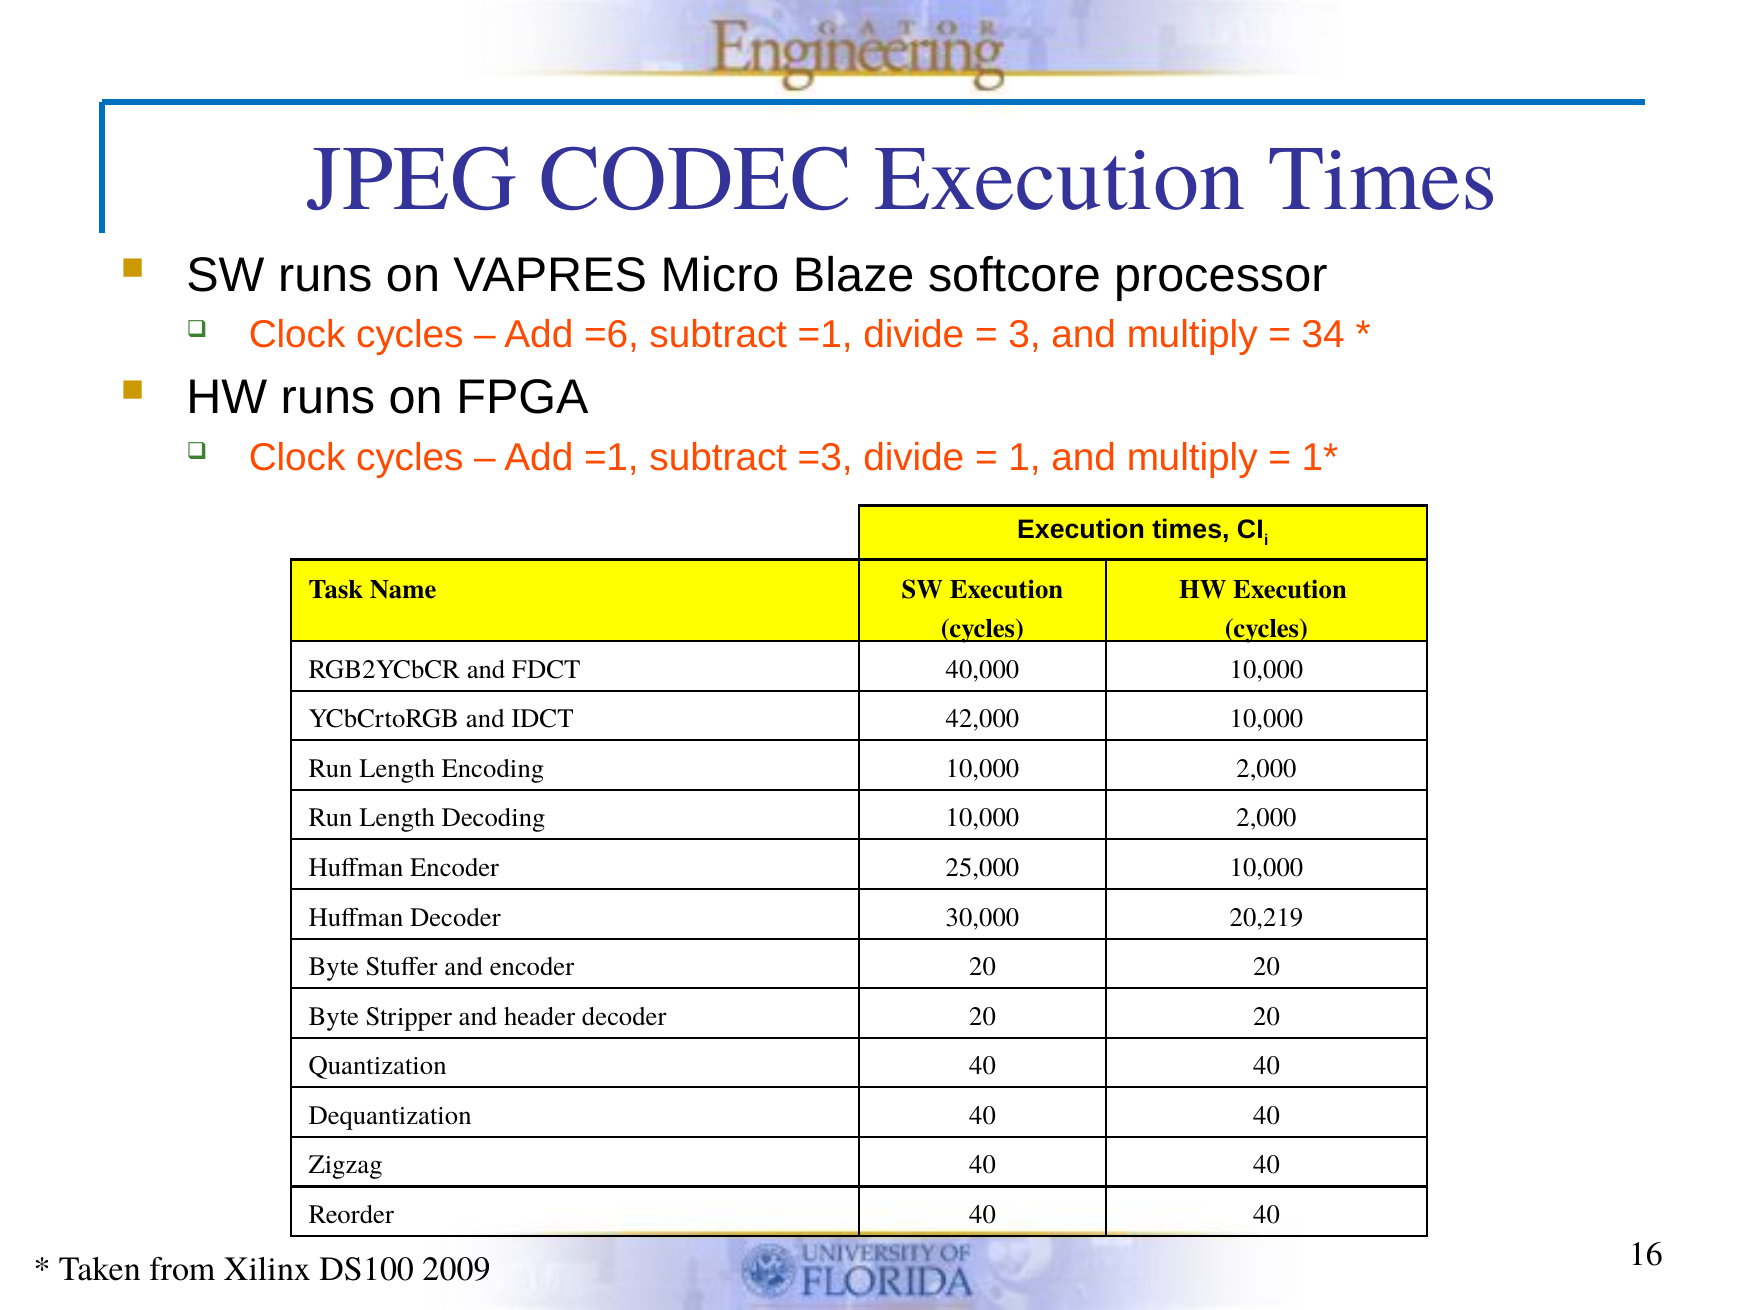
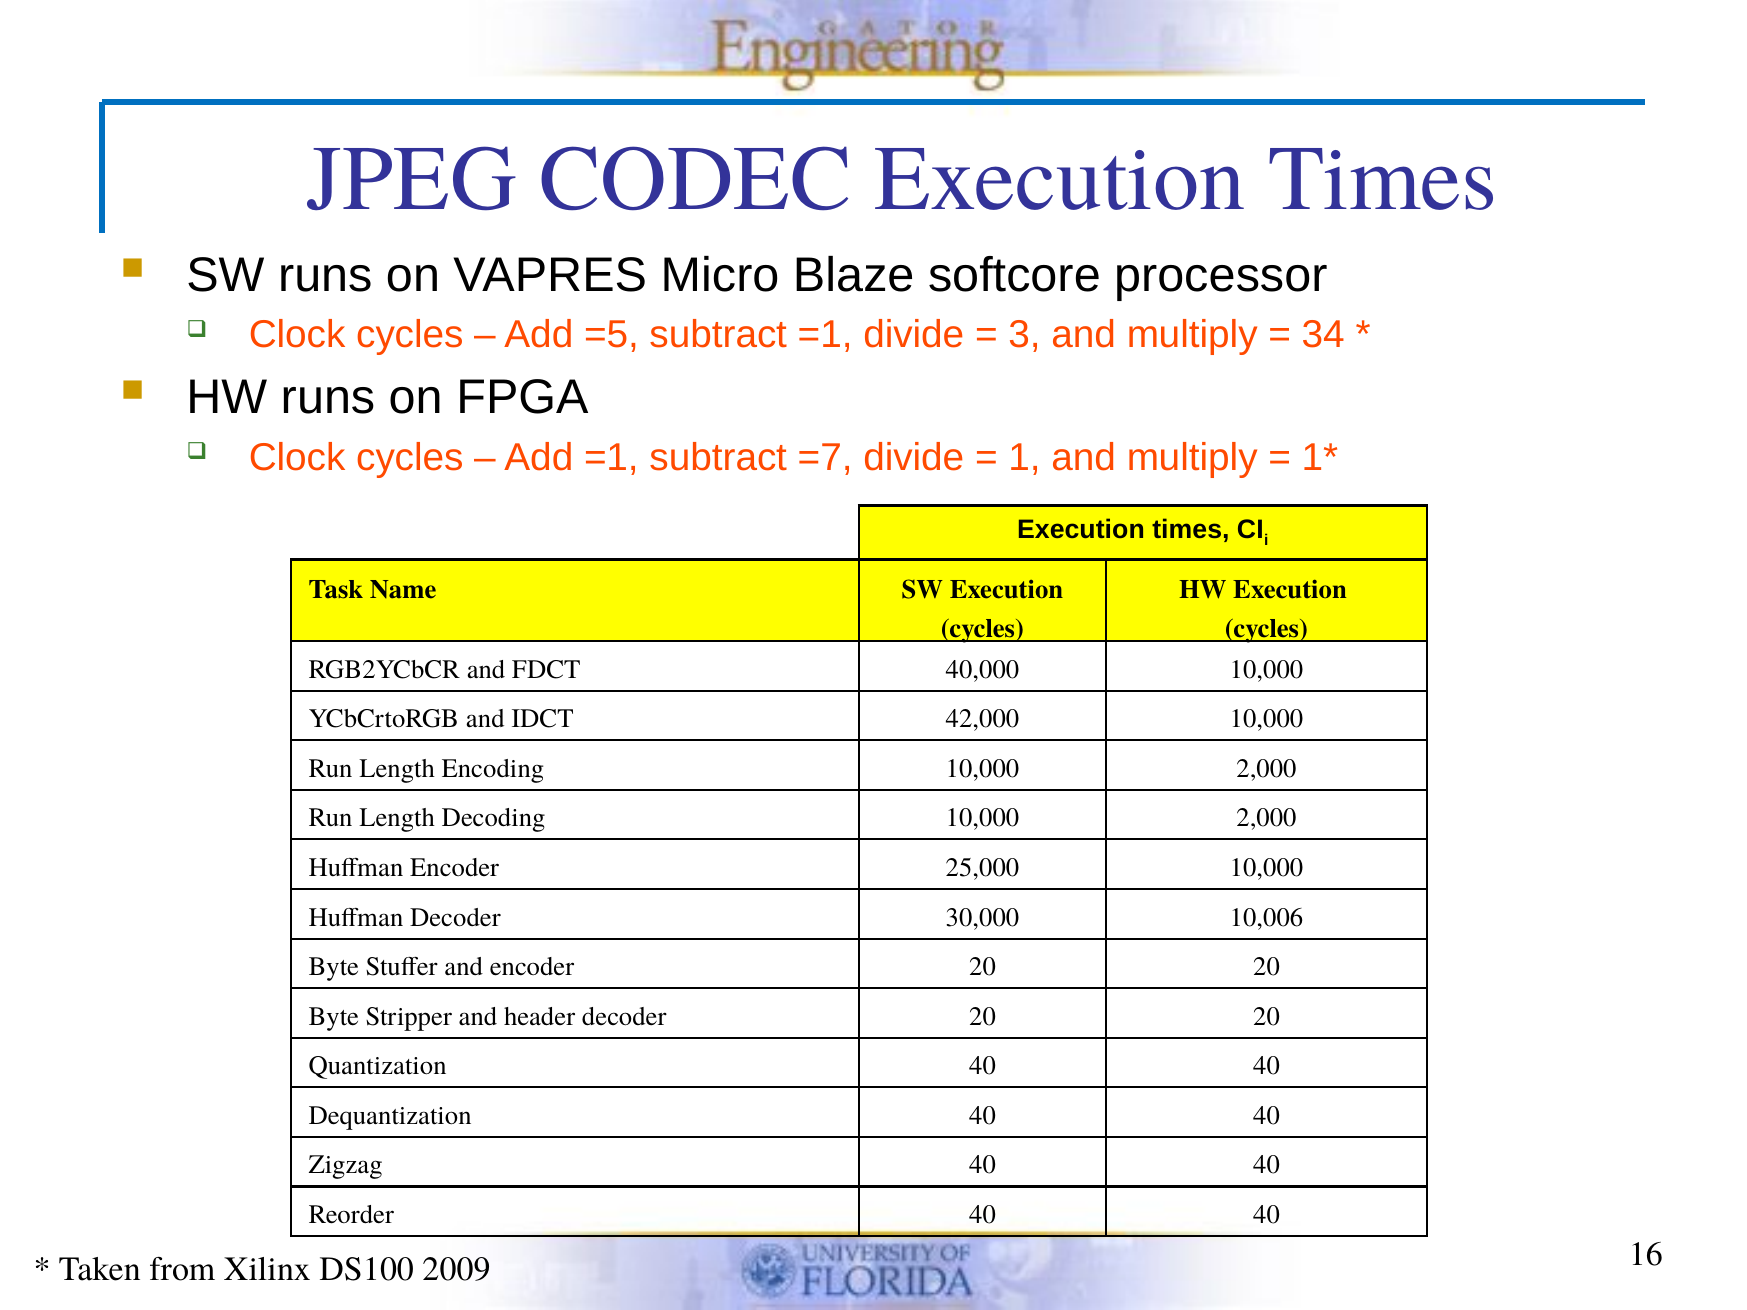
=6: =6 -> =5 (611, 335)
=3: =3 -> =7 (825, 457)
20,219: 20,219 -> 10,006 (1266, 917)
